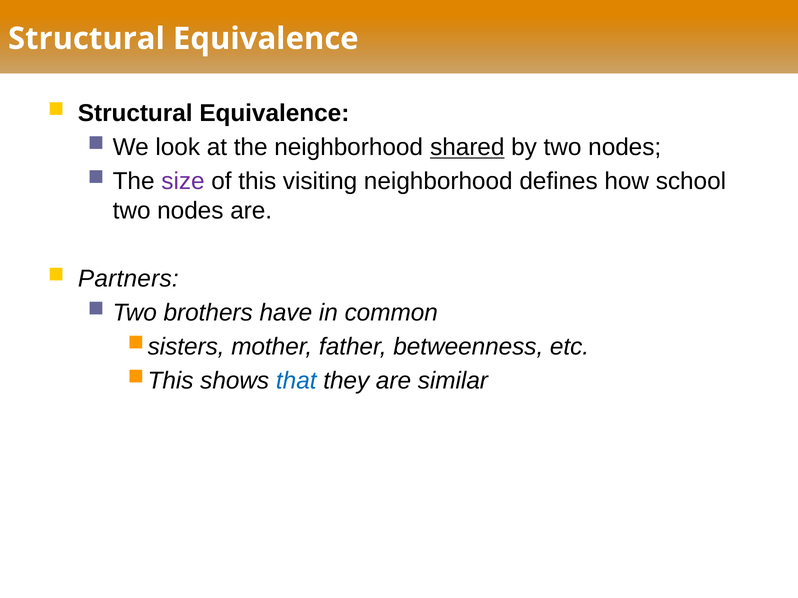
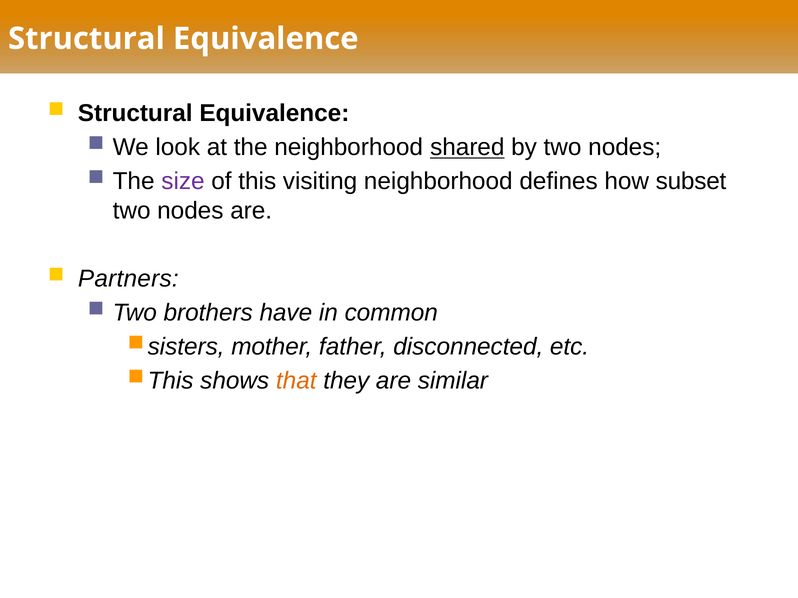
school: school -> subset (691, 182)
betweenness: betweenness -> disconnected (468, 347)
that colour: blue -> orange (296, 381)
